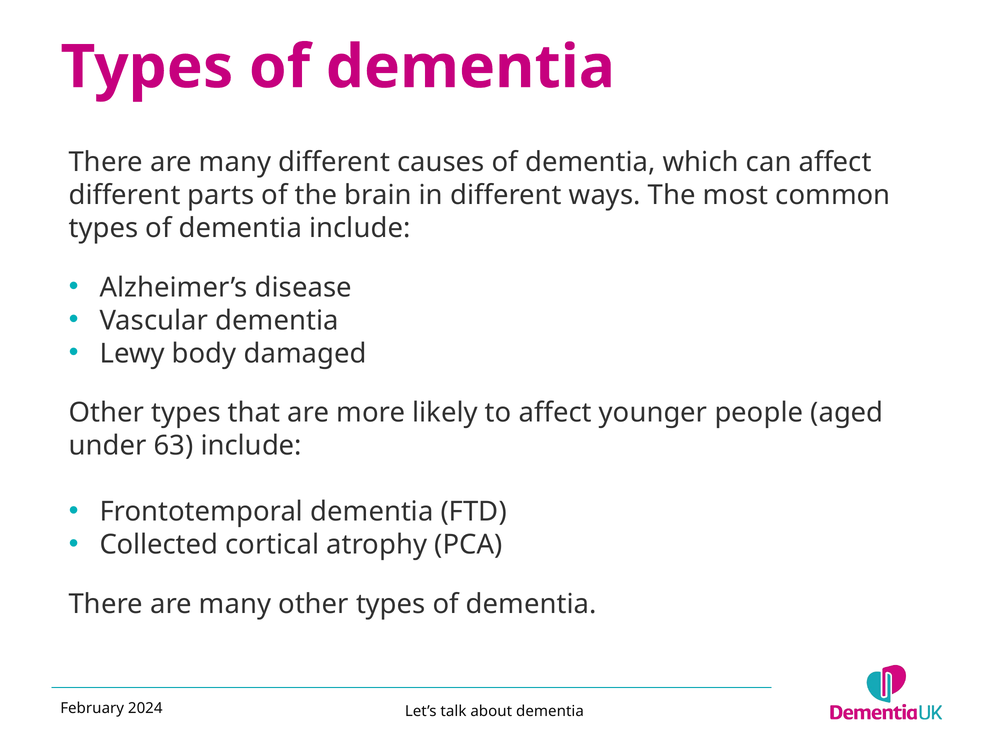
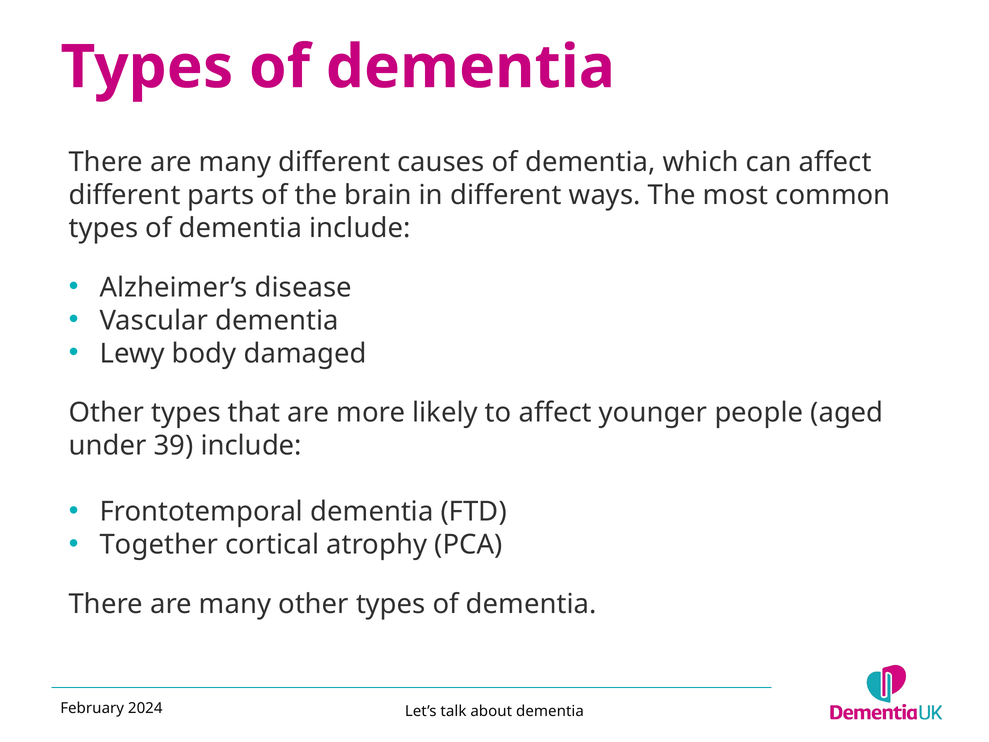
63: 63 -> 39 (174, 446)
Collected: Collected -> Together (159, 545)
